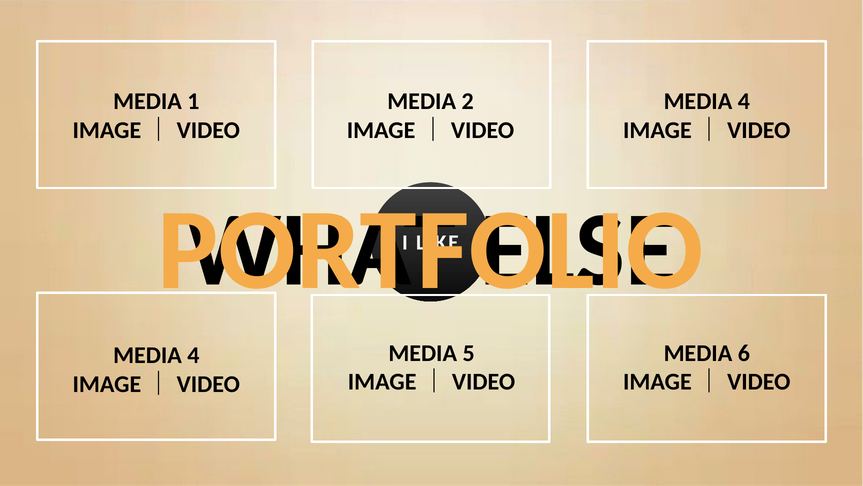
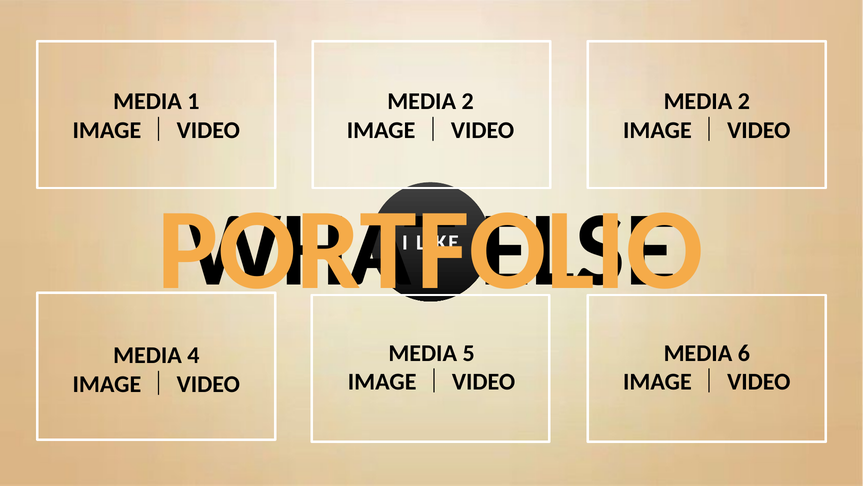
4: 4 -> 2 (744, 101)
